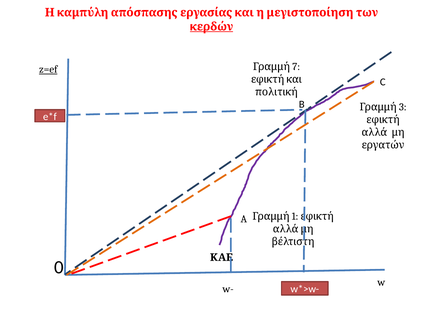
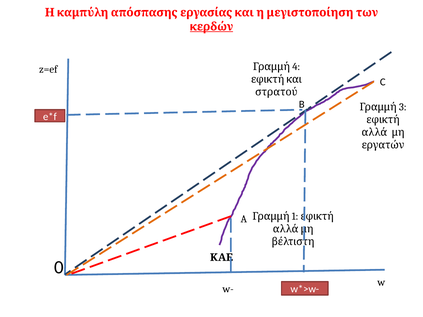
7: 7 -> 4 (296, 67)
z=ef underline: present -> none (48, 69)
πολιτική: πολιτική -> στρατού (276, 92)
